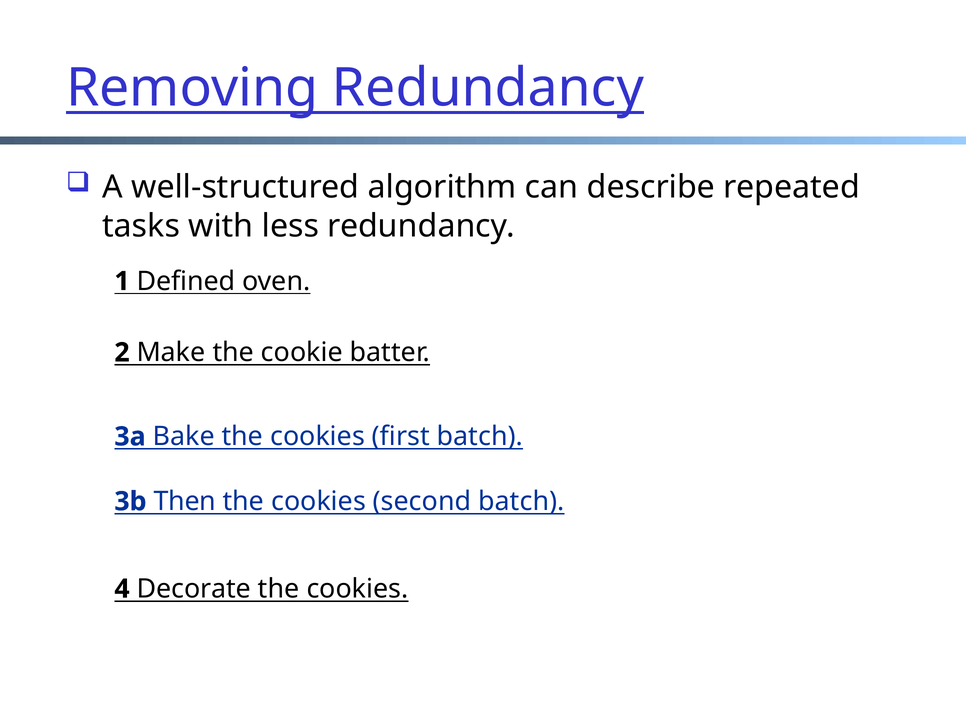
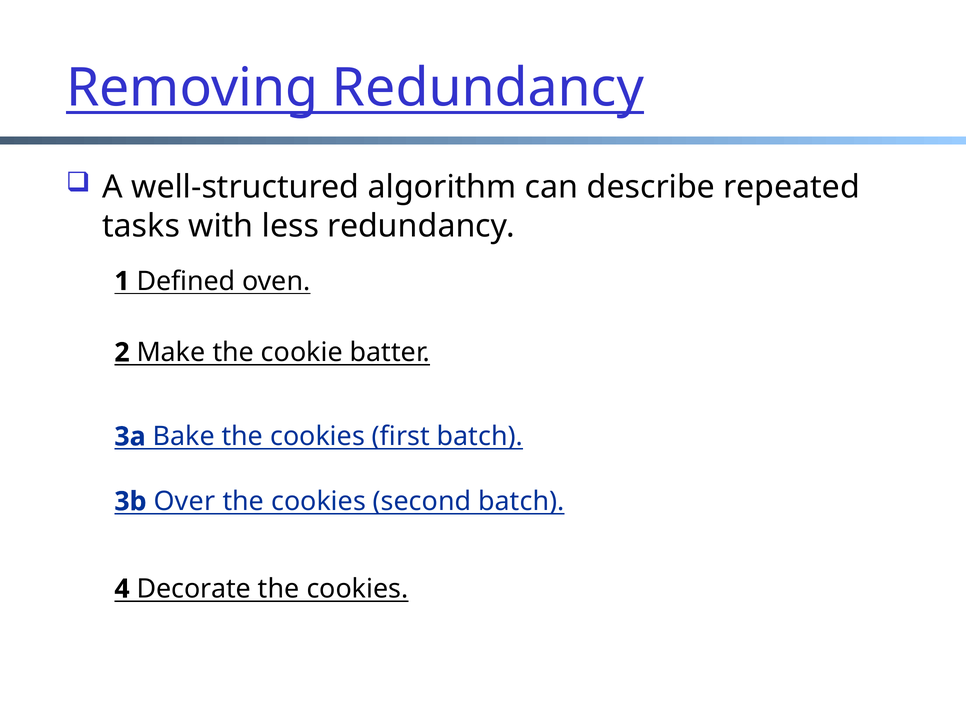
Then: Then -> Over (184, 502)
